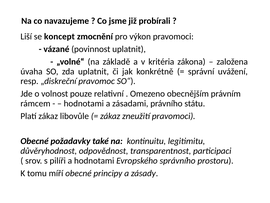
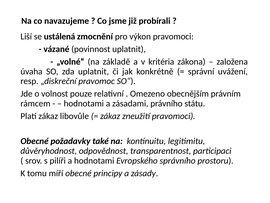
koncept: koncept -> ustálená (60, 37)
